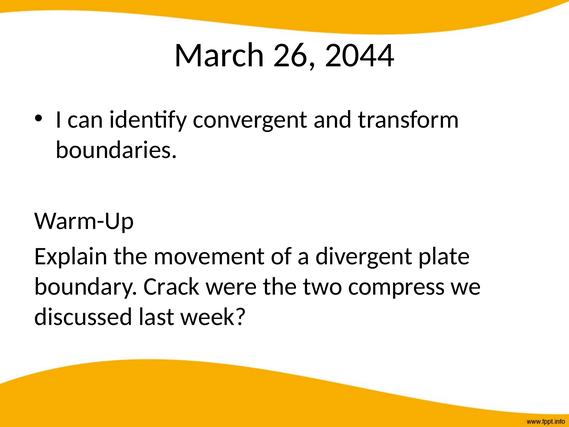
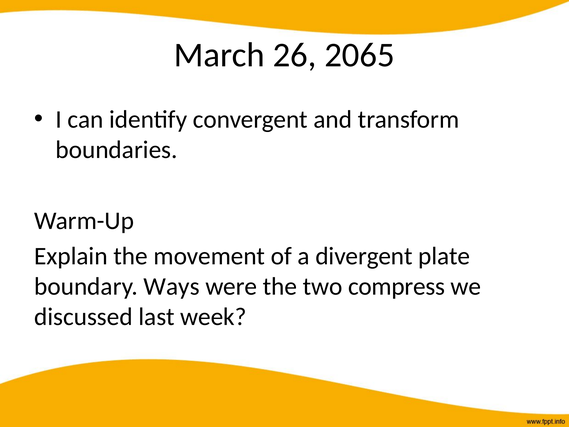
2044: 2044 -> 2065 (360, 55)
Crack: Crack -> Ways (172, 286)
